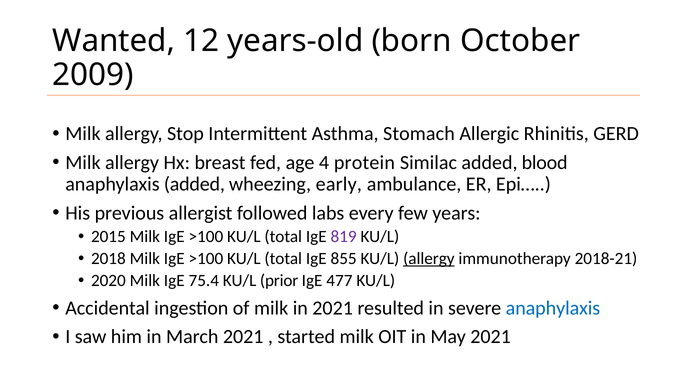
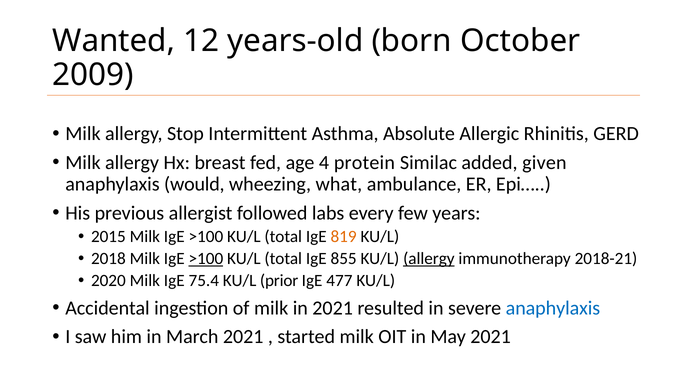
Stomach: Stomach -> Absolute (419, 134)
blood: blood -> given (544, 163)
anaphylaxis added: added -> would (194, 184)
early: early -> what (339, 184)
819 colour: purple -> orange (344, 237)
>100 underline: none -> present (206, 259)
